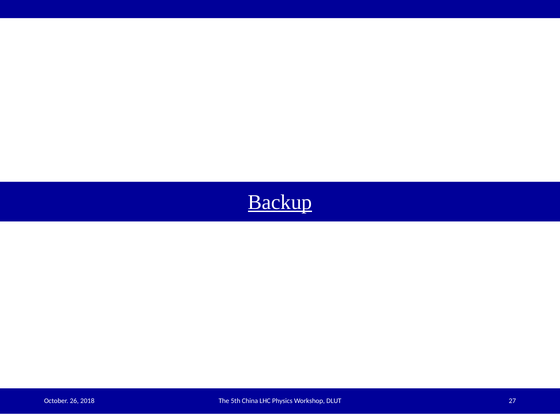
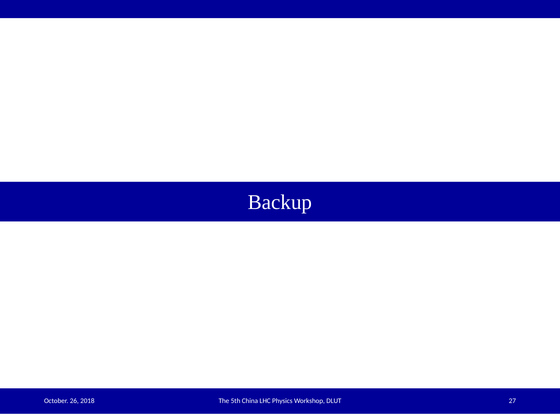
Backup underline: present -> none (280, 202)
